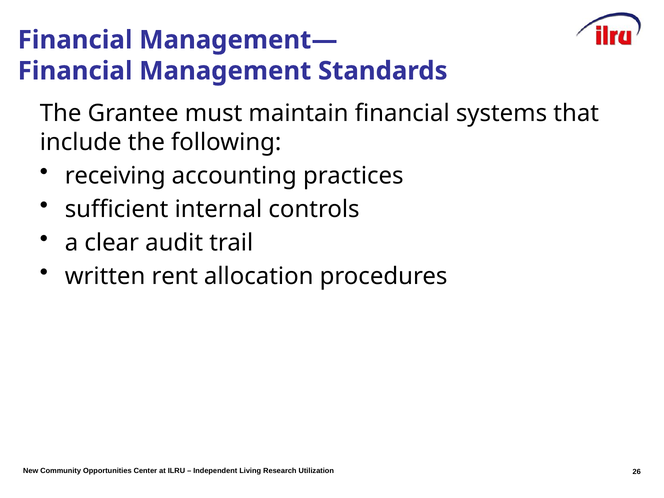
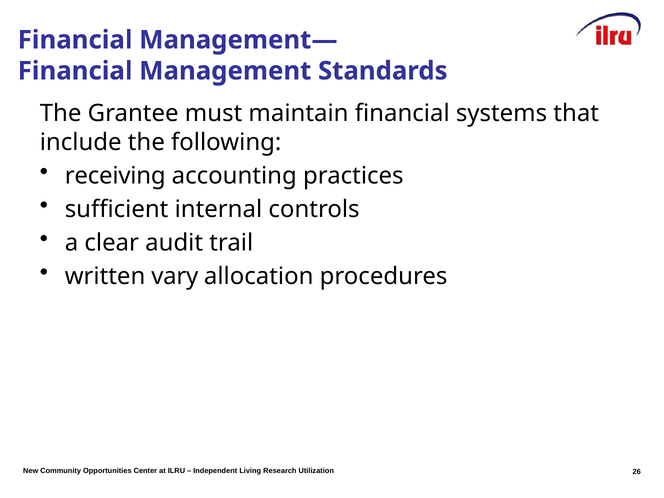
rent: rent -> vary (175, 276)
